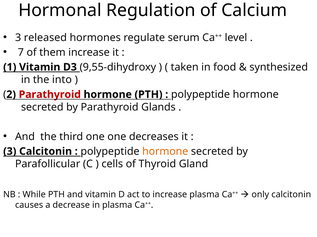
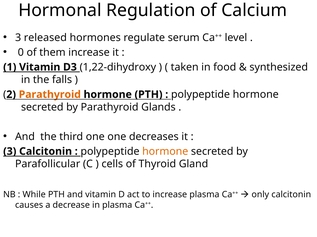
7: 7 -> 0 (21, 53)
9,55-dihydroxy: 9,55-dihydroxy -> 1,22-dihydroxy (118, 67)
into: into -> falls (62, 80)
Parathyroid colour: red -> orange (50, 95)
